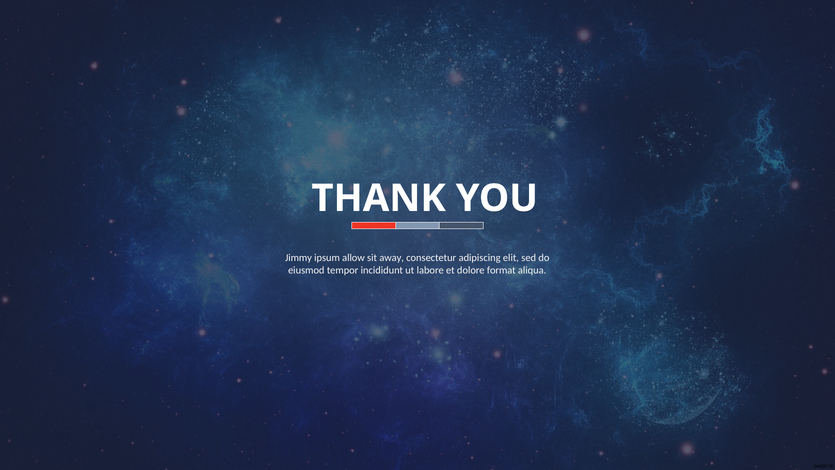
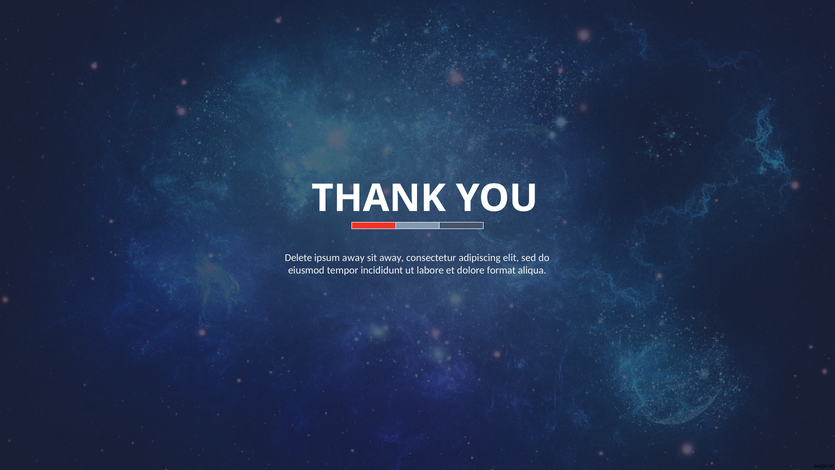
Jimmy: Jimmy -> Delete (299, 258)
ipsum allow: allow -> away (353, 258)
